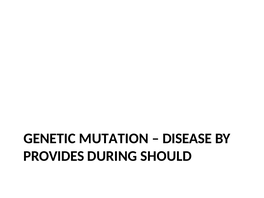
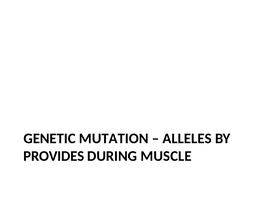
DISEASE: DISEASE -> ALLELES (187, 138)
SHOULD: SHOULD -> MUSCLE (166, 156)
